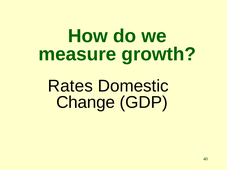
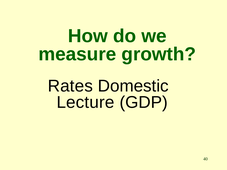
Change: Change -> Lecture (85, 103)
